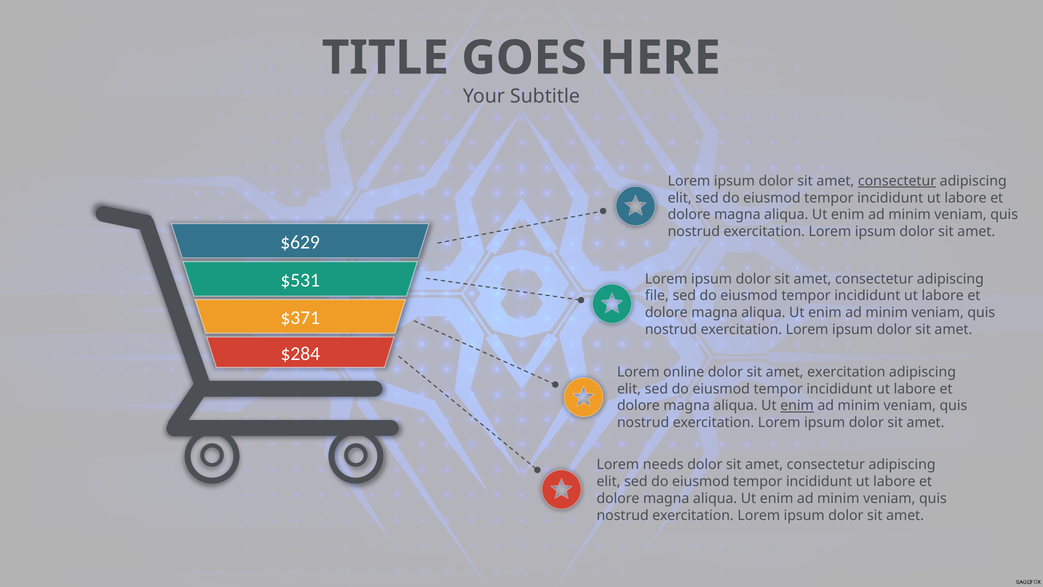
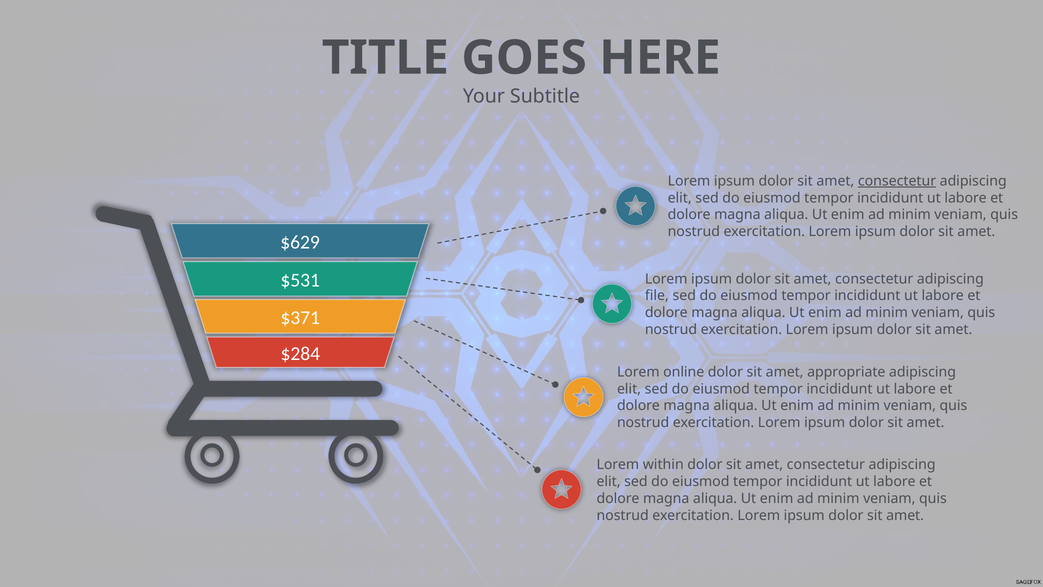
amet exercitation: exercitation -> appropriate (846, 372)
enim underline: present -> none (797, 406)
needs: needs -> within (663, 464)
